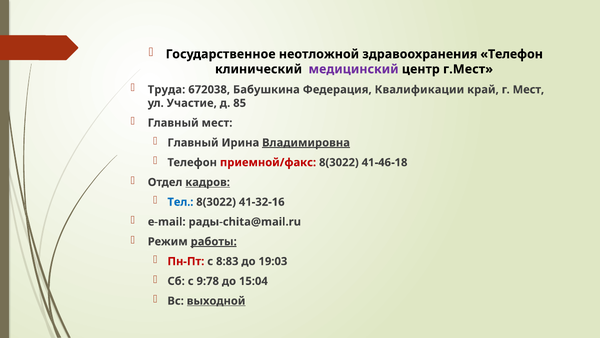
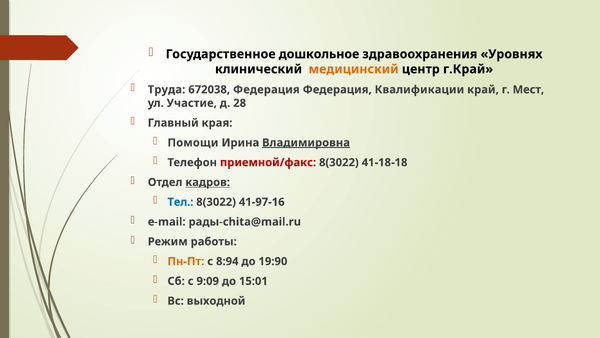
неотложной: неотложной -> дошкольное (319, 54)
здравоохранения Телефон: Телефон -> Уровнях (512, 54)
медицинский colour: purple -> orange (354, 69)
г.Мест: г.Мест -> г.Край (468, 69)
672038 Бабушкина: Бабушкина -> Федерация (266, 89)
85: 85 -> 28 (240, 103)
Главный мест: мест -> края (217, 123)
Главный: Главный -> Помощи (193, 143)
41-46-18: 41-46-18 -> 41-18-18 (385, 162)
41-32-16: 41-32-16 -> 41-97-16 (262, 202)
работы underline: present -> none (214, 241)
Пн-Пт colour: red -> orange (186, 261)
8:83: 8:83 -> 8:94 (227, 261)
19:03: 19:03 -> 19:90 (273, 261)
9:78: 9:78 -> 9:09 (208, 281)
15:04: 15:04 -> 15:01 (253, 281)
выходной underline: present -> none (216, 301)
